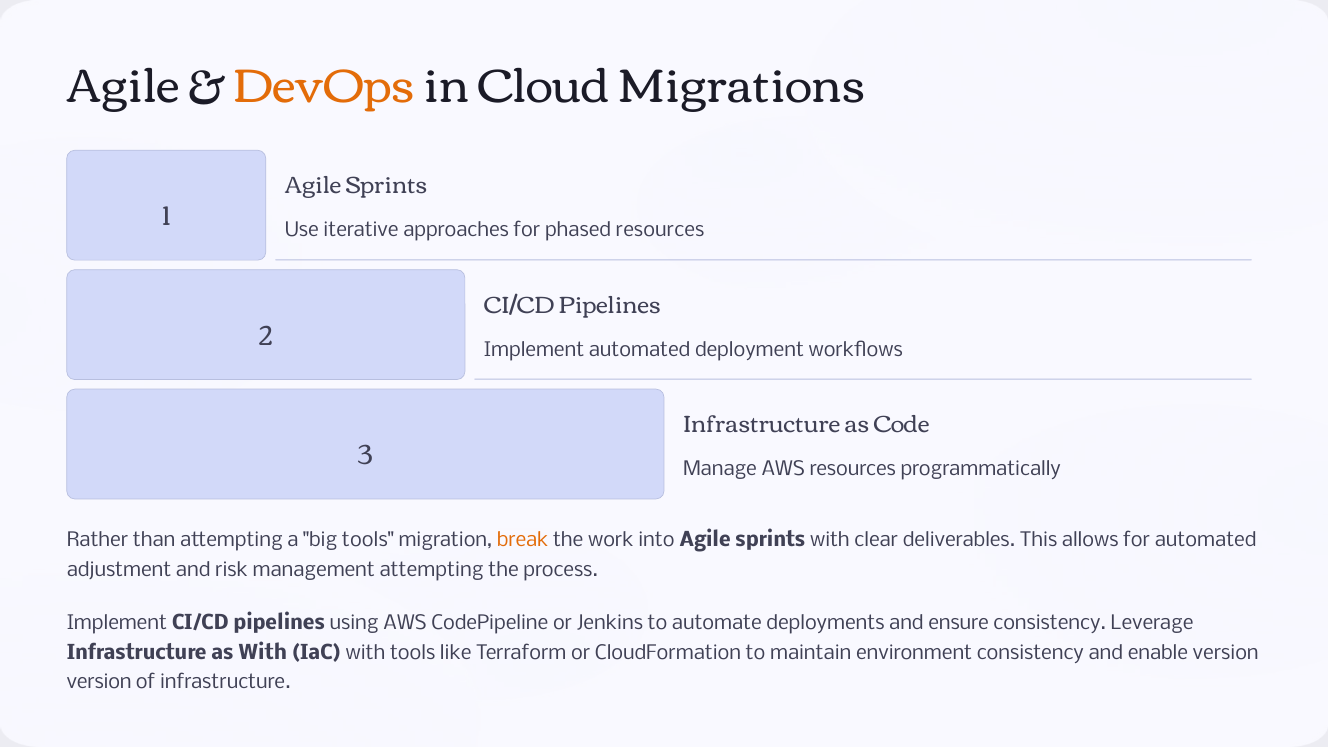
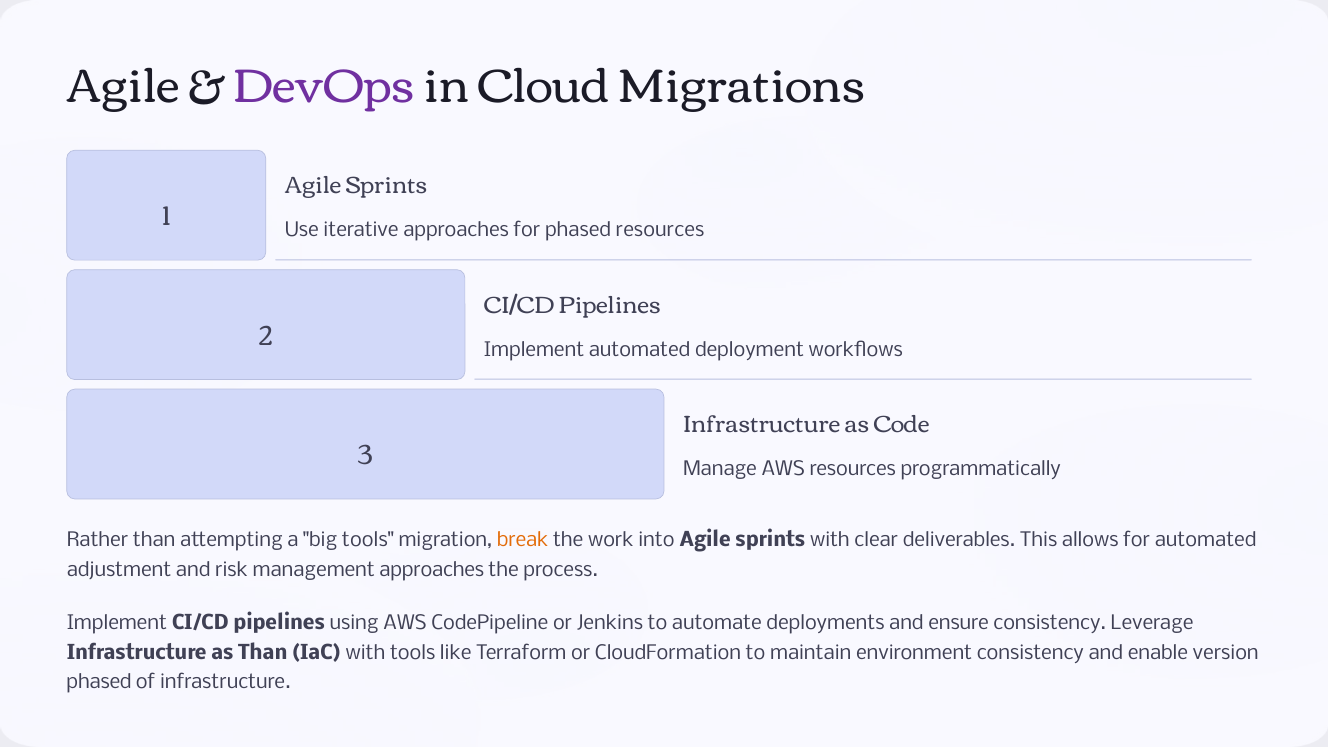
DevOps colour: orange -> purple (324, 87)
management attempting: attempting -> approaches (432, 570)
as With: With -> Than (263, 653)
version: version -> phased (99, 683)
